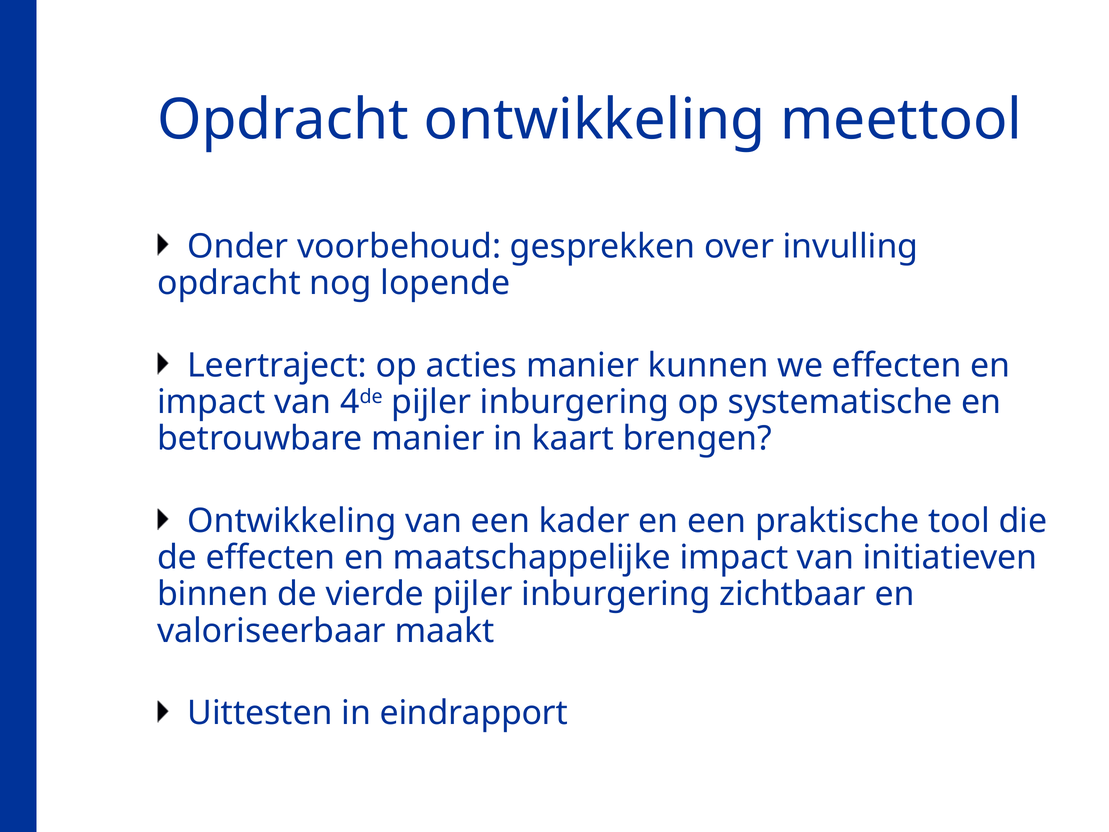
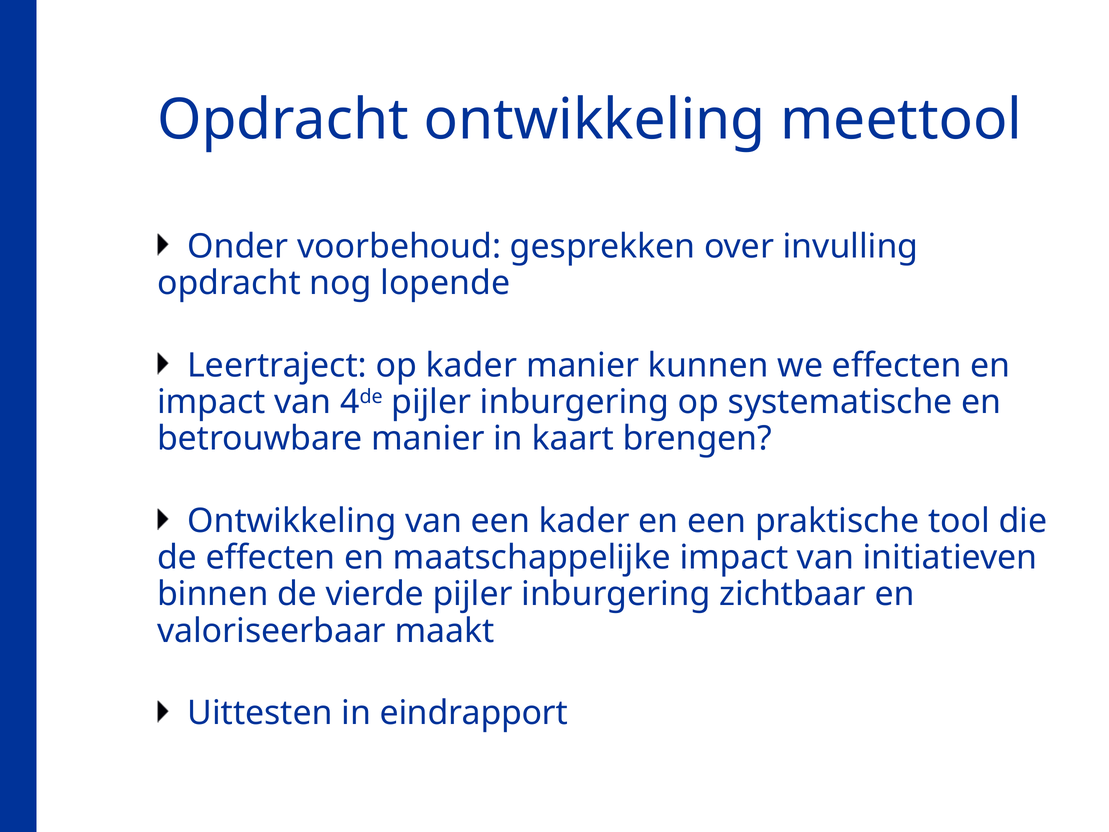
op acties: acties -> kader (471, 365)
